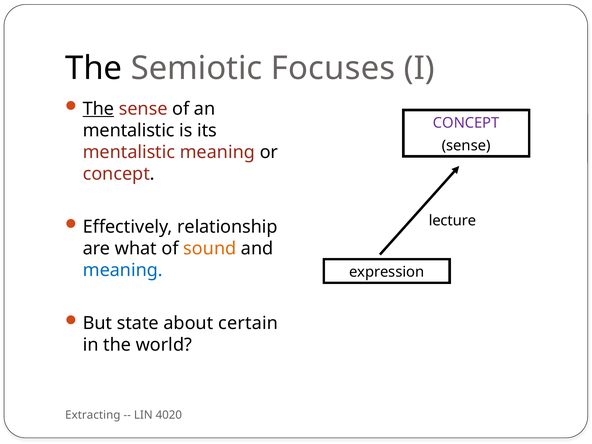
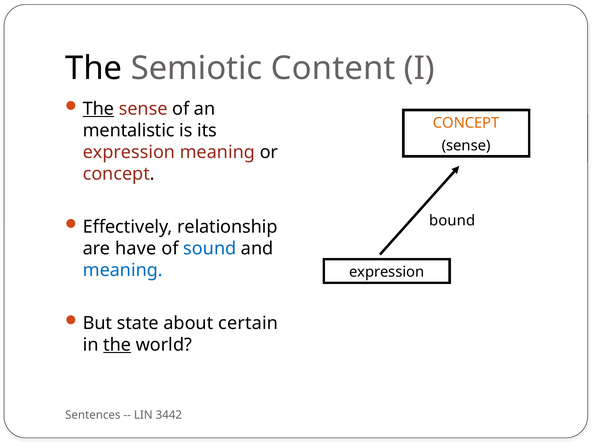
Focuses: Focuses -> Content (333, 68)
CONCEPT colour: purple -> orange (466, 123)
mentalistic: mentalistic -> expression (129, 152)
lecture: lecture -> bound (452, 221)
what: what -> have (136, 248)
sound colour: orange -> blue (210, 248)
the underline: none -> present (117, 345)
Extracting: Extracting -> Sentences (93, 415)
4020: 4020 -> 3442 (169, 415)
